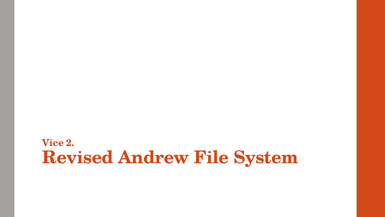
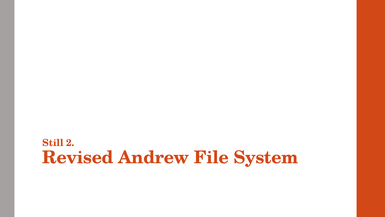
Vice: Vice -> Still (53, 143)
